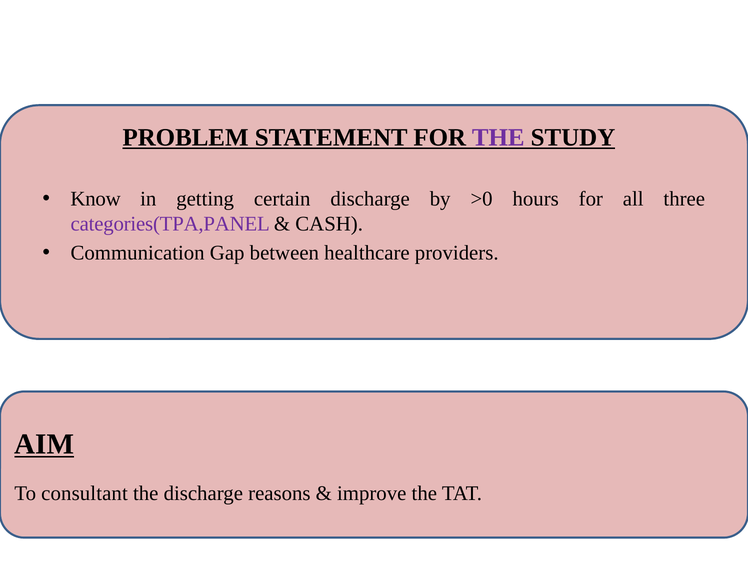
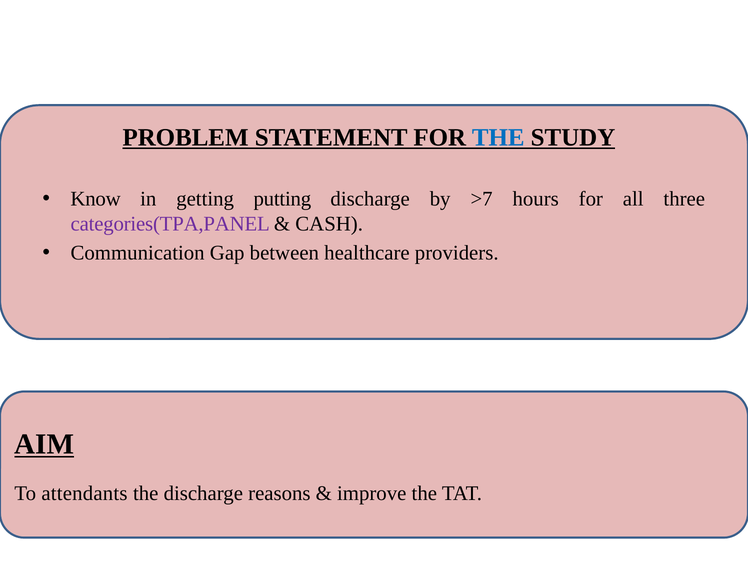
THE colour: purple -> blue (498, 137)
certain: certain -> putting (282, 199)
>0: >0 -> >7 (482, 199)
consultant: consultant -> attendants (84, 493)
